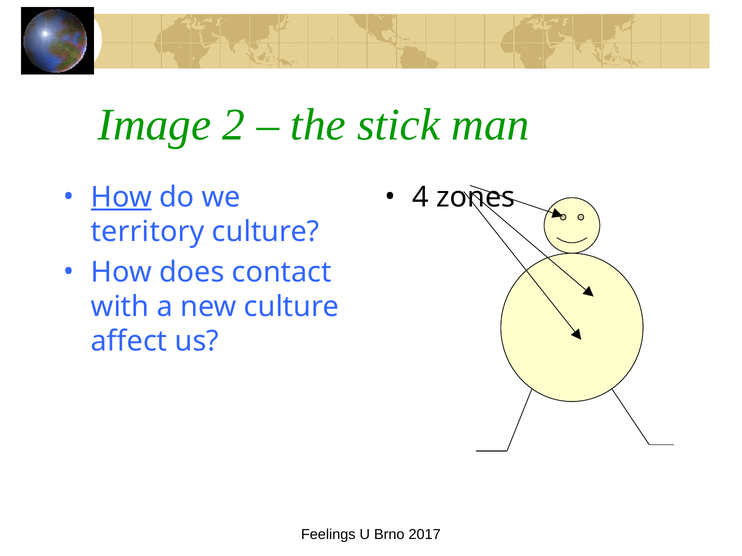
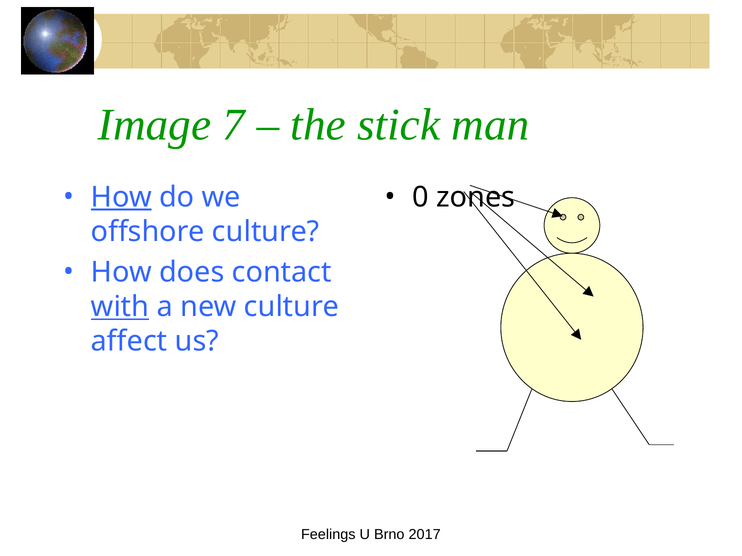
2: 2 -> 7 (234, 125)
4: 4 -> 0 (421, 197)
territory: territory -> offshore (148, 232)
with underline: none -> present (120, 307)
